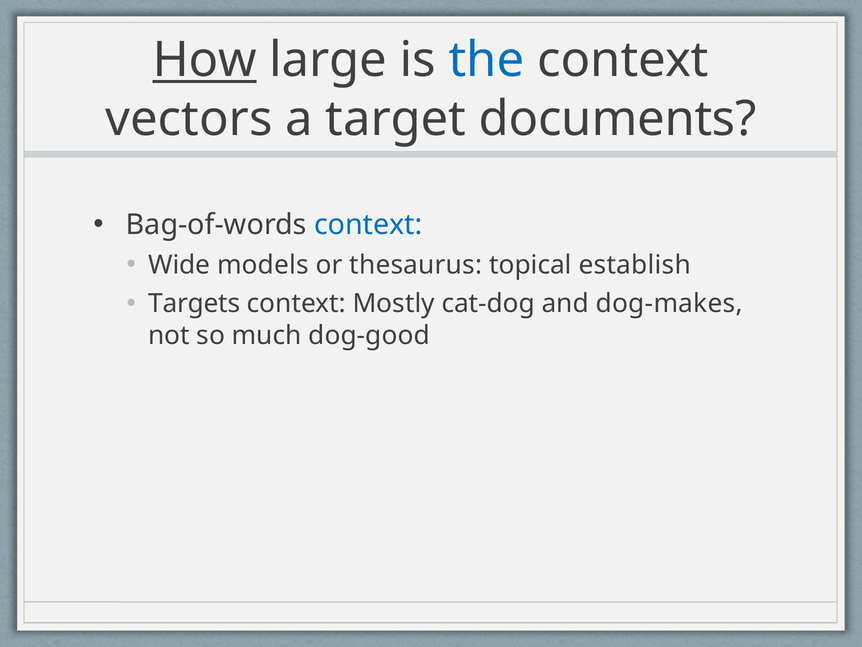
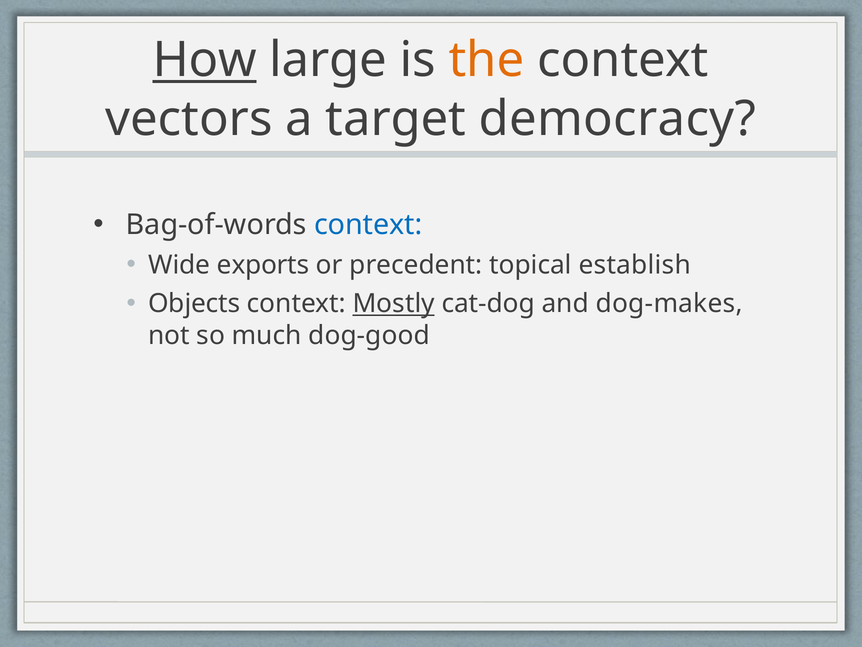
the colour: blue -> orange (486, 60)
documents: documents -> democracy (617, 119)
models: models -> exports (263, 265)
thesaurus: thesaurus -> precedent (416, 265)
Targets: Targets -> Objects (194, 304)
Mostly underline: none -> present (394, 304)
